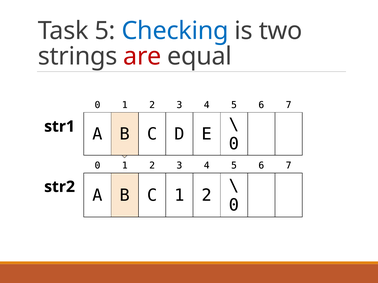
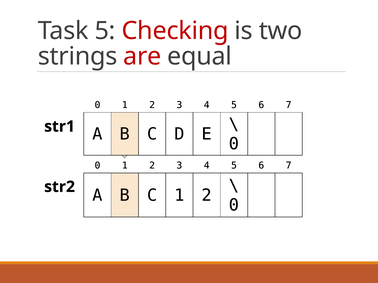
Checking colour: blue -> red (175, 31)
